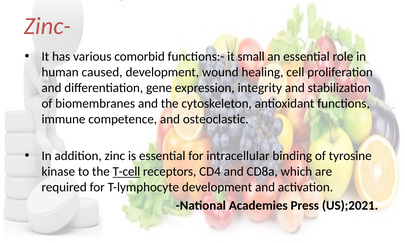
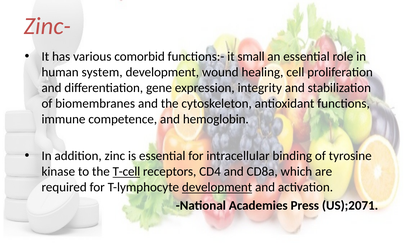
caused: caused -> system (102, 72)
osteoclastic: osteoclastic -> hemoglobin (216, 119)
development underline: none -> present (217, 187)
US);2021: US);2021 -> US);2071 (350, 205)
